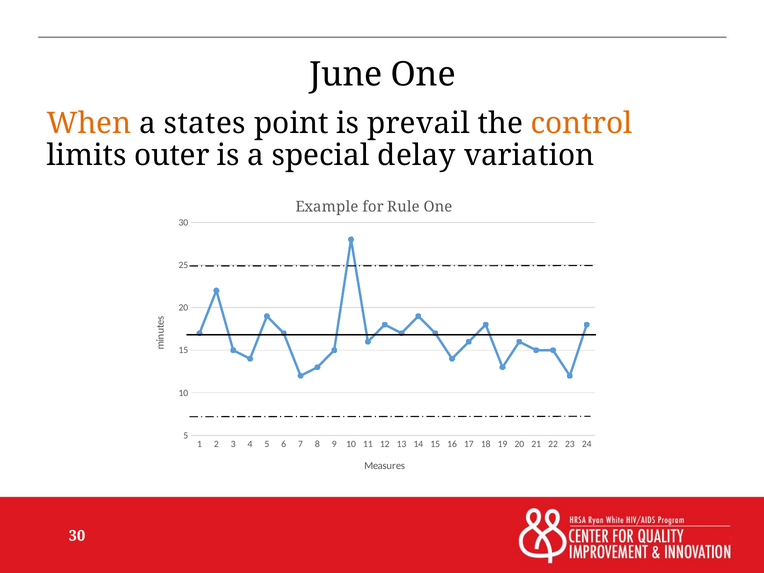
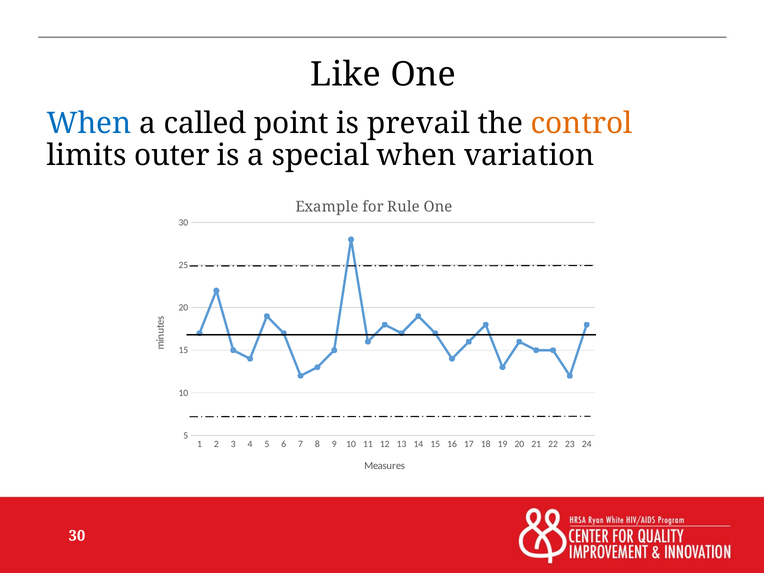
June: June -> Like (346, 75)
When colour: orange -> blue (89, 123)
states: states -> called (205, 123)
special delay: delay -> when (417, 155)
